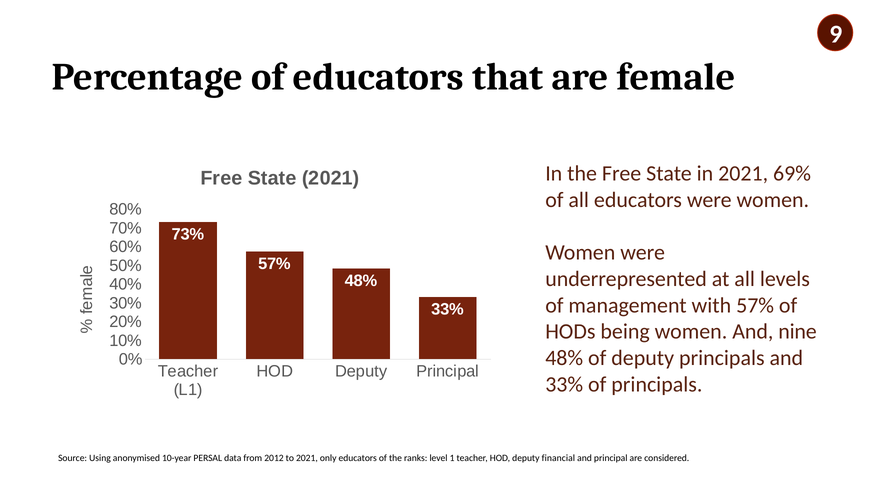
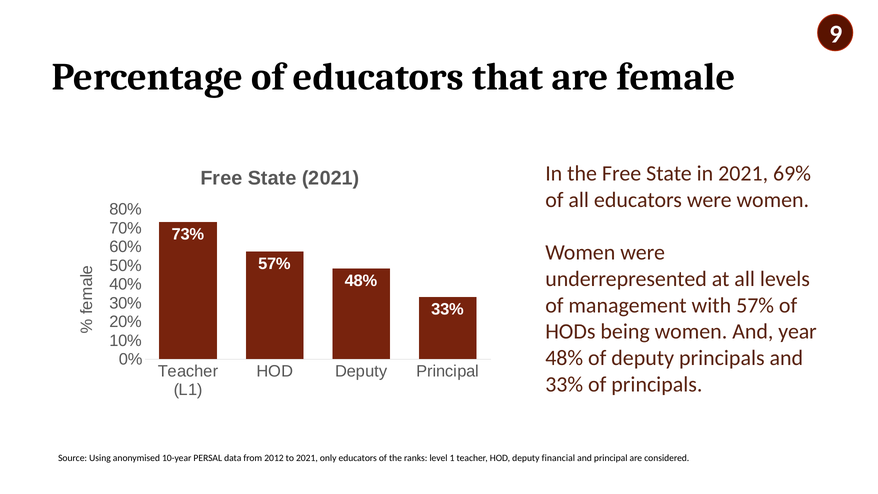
nine: nine -> year (798, 332)
